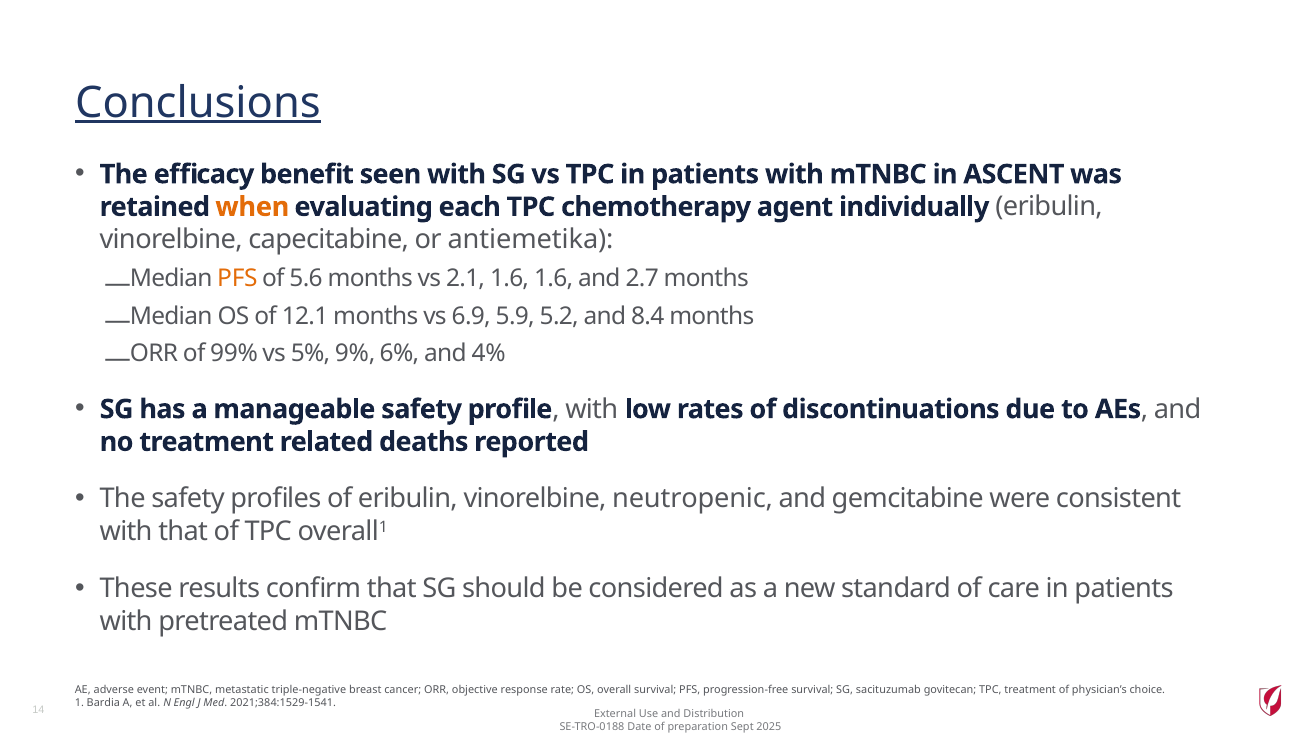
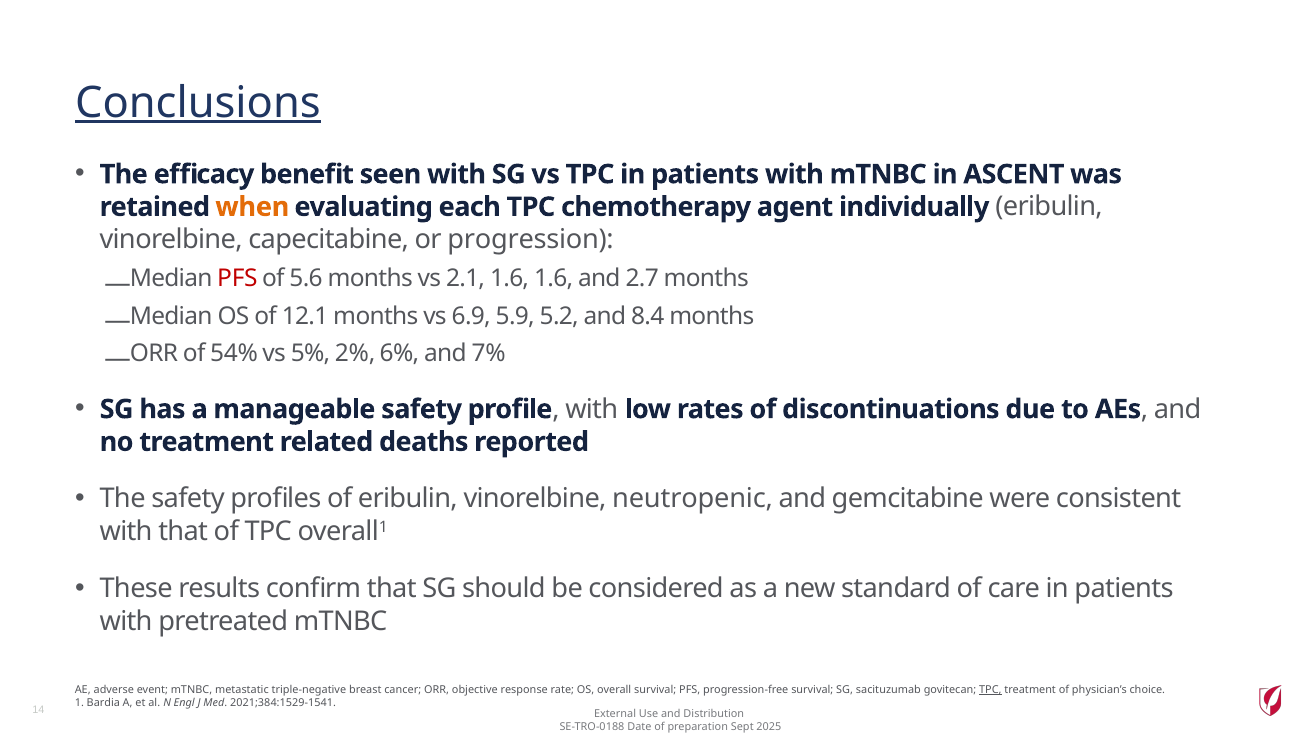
antiemetika: antiemetika -> progression (531, 240)
PFS colour: orange -> red (237, 279)
99%: 99% -> 54% (234, 354)
9%: 9% -> 2% (355, 354)
4%: 4% -> 7% (489, 354)
TPC underline: none -> present (990, 690)
